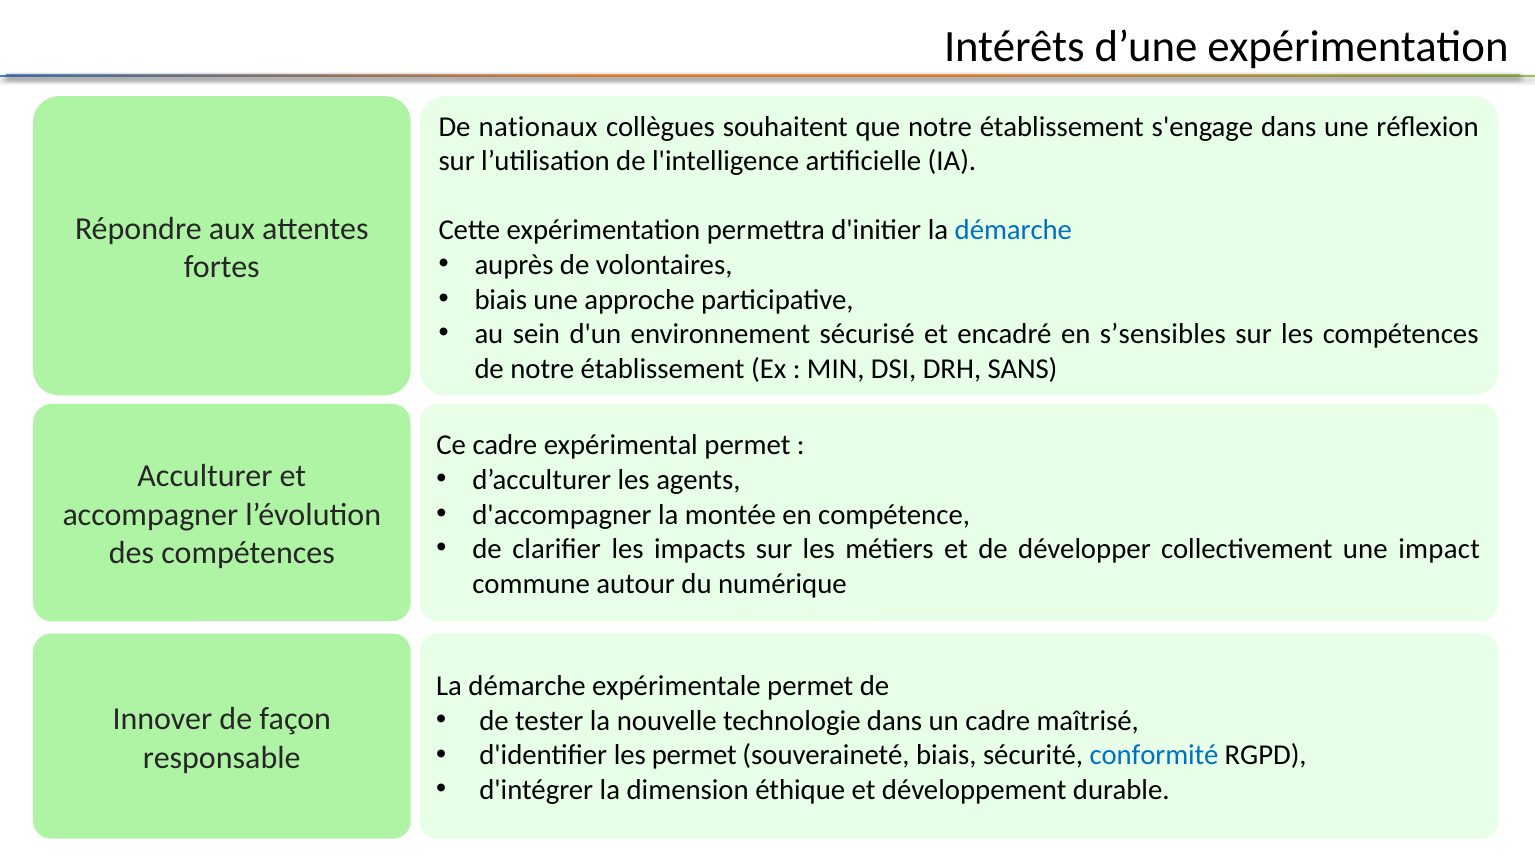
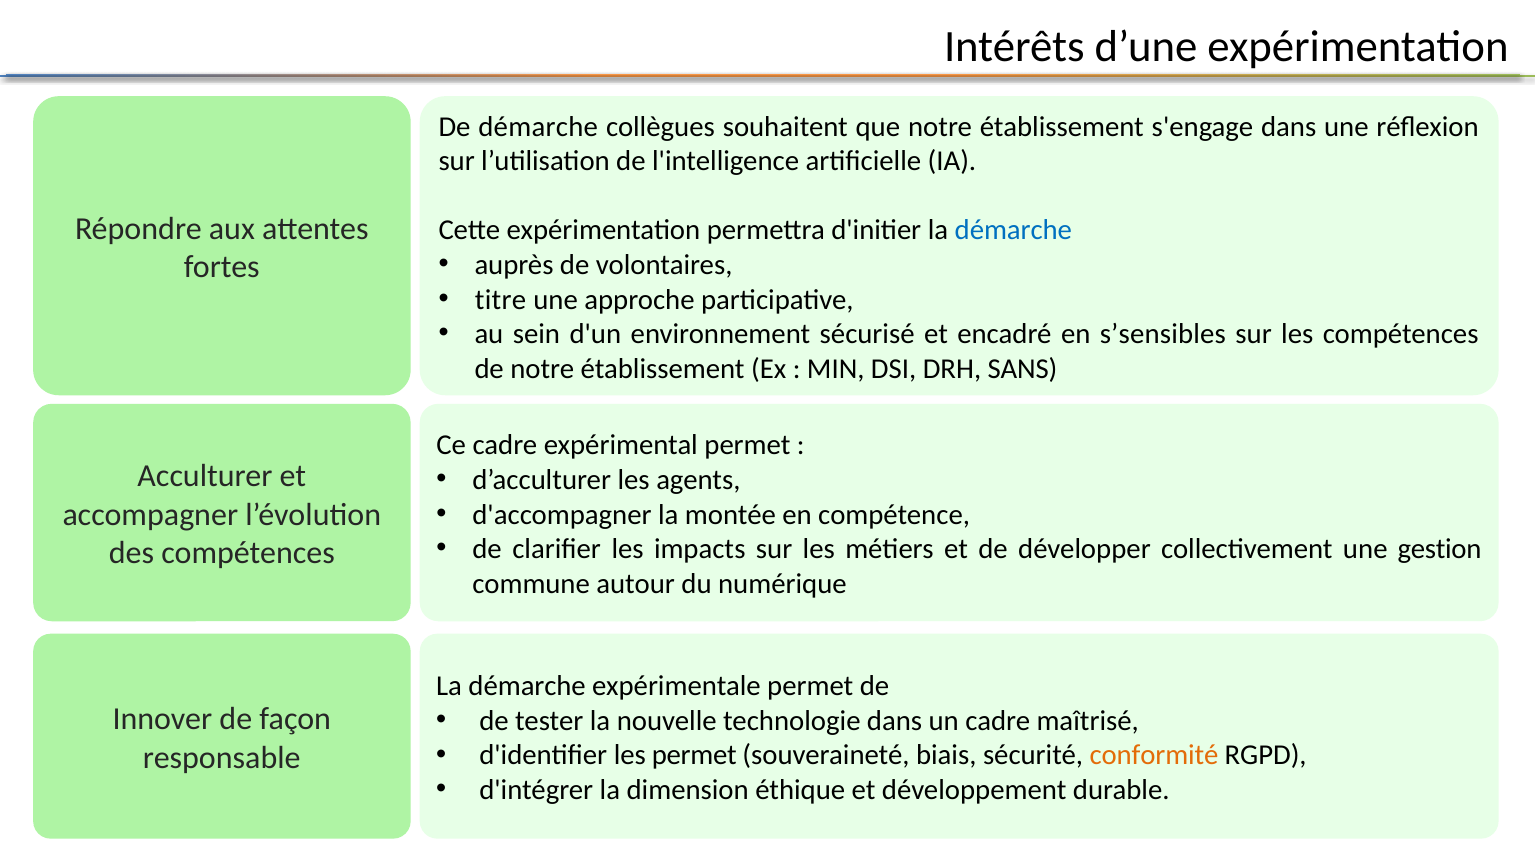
De nationaux: nationaux -> démarche (538, 127)
biais: biais -> titre (501, 300)
impact: impact -> gestion (1439, 549)
conformité colour: blue -> orange (1154, 756)
